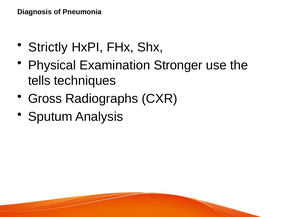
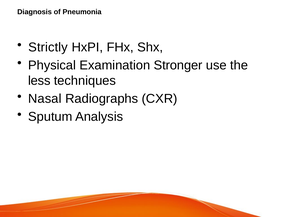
tells: tells -> less (39, 81)
Gross: Gross -> Nasal (45, 99)
